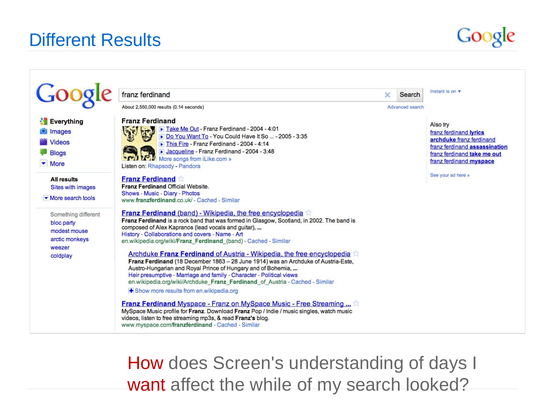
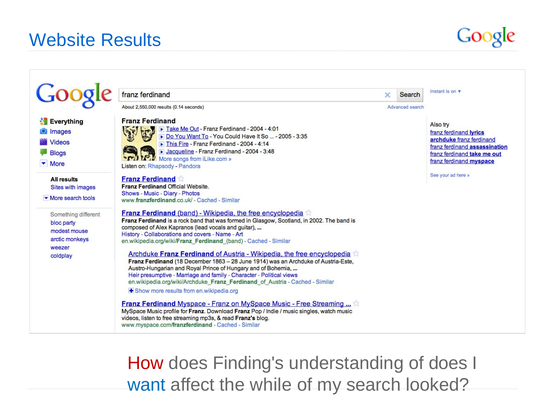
Different: Different -> Website (62, 40)
Screen's: Screen's -> Finding's (248, 363)
of days: days -> does (448, 363)
want colour: red -> blue (147, 385)
